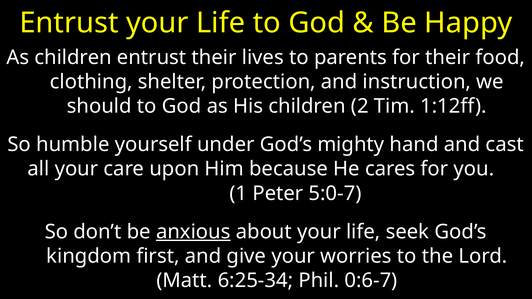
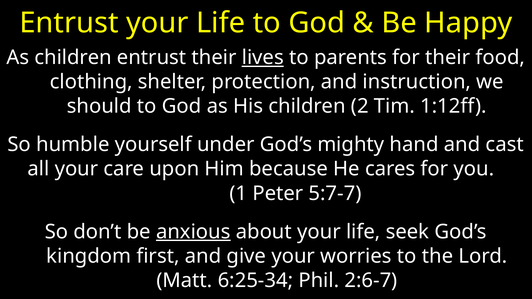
lives underline: none -> present (263, 58)
5:0-7: 5:0-7 -> 5:7-7 (335, 193)
0:6-7: 0:6-7 -> 2:6-7 (371, 281)
